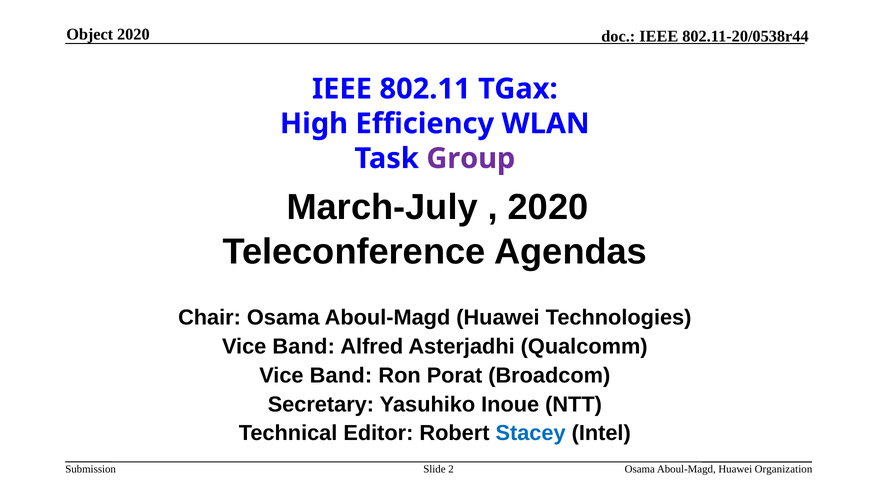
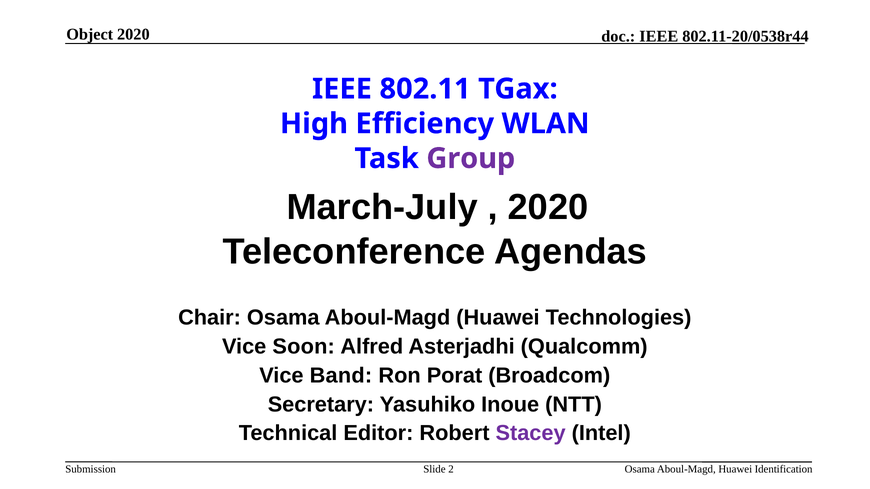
Band: Band -> Soon (304, 347)
Stacey colour: blue -> purple (531, 434)
Organization: Organization -> Identification (784, 469)
